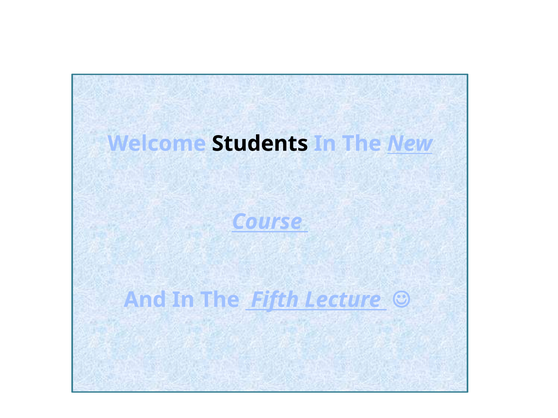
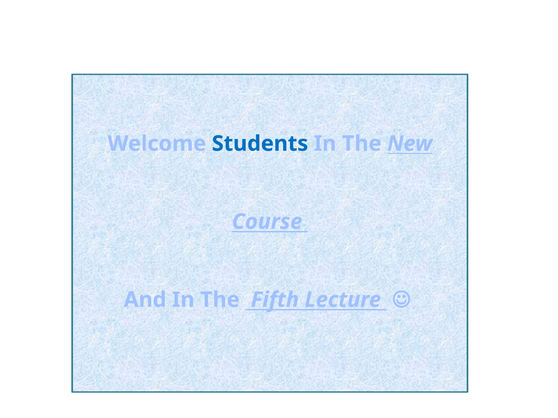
Students colour: black -> blue (260, 144)
